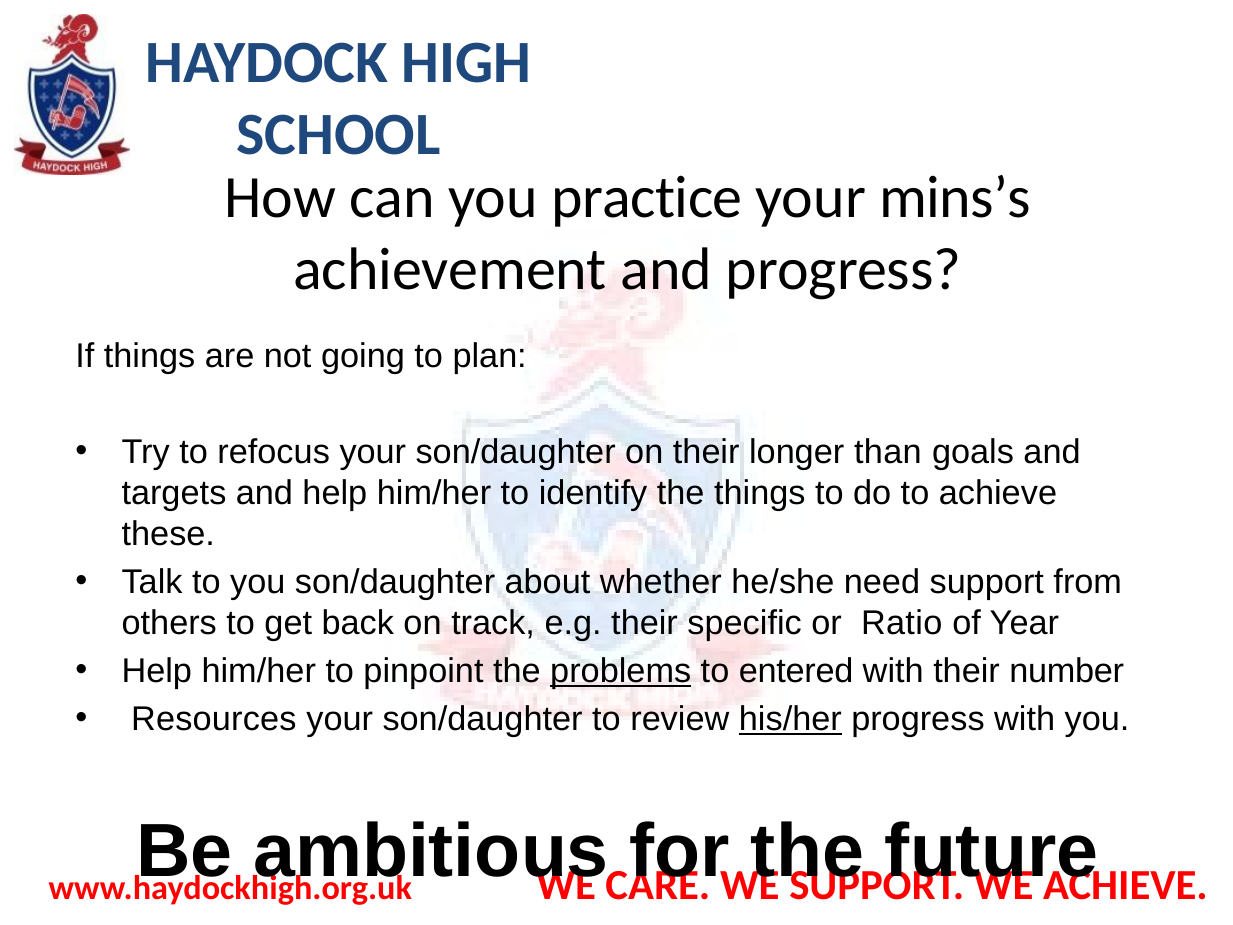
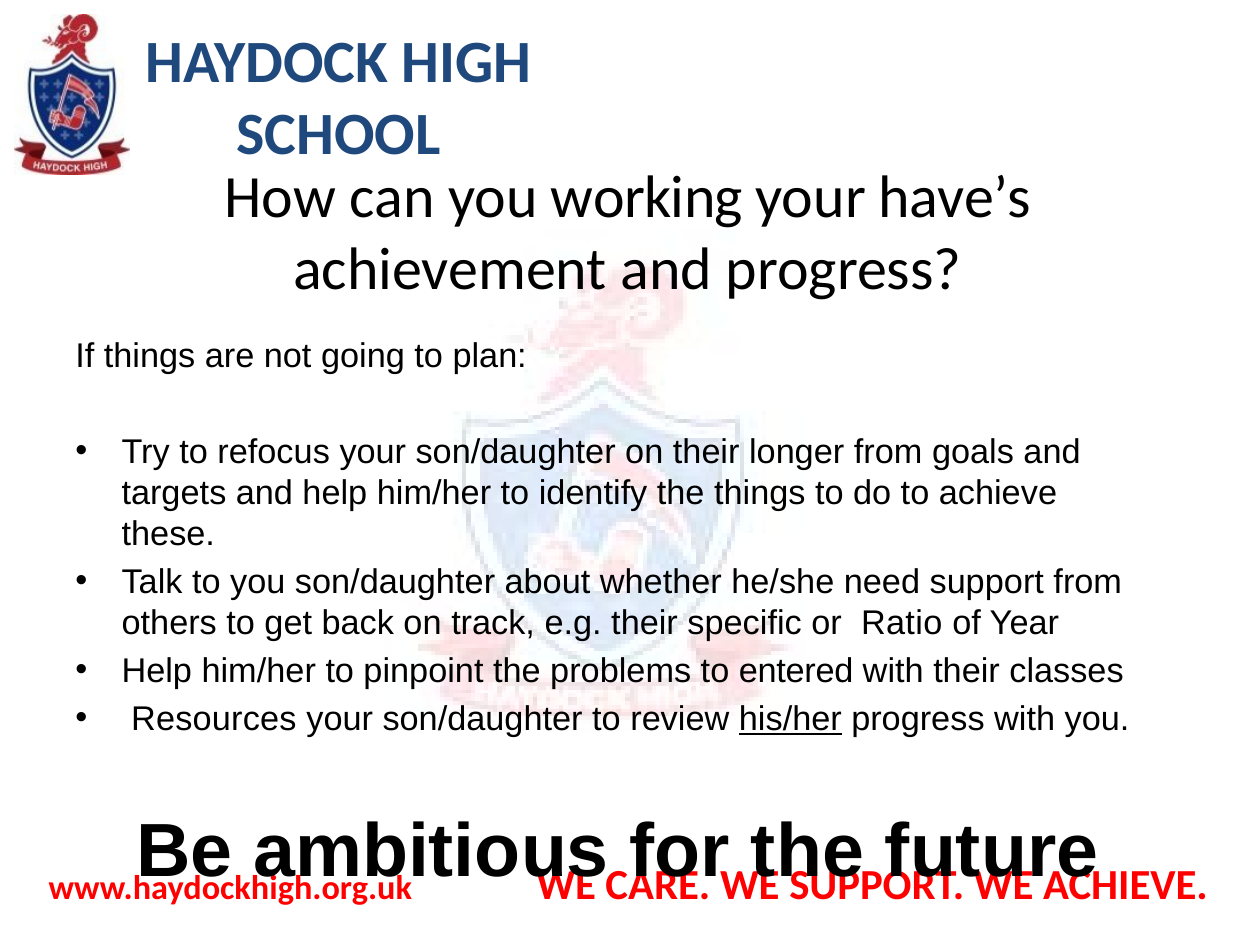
practice: practice -> working (647, 198)
mins’s: mins’s -> have’s (955, 198)
longer than: than -> from (888, 452)
problems underline: present -> none (621, 671)
number: number -> classes (1067, 671)
